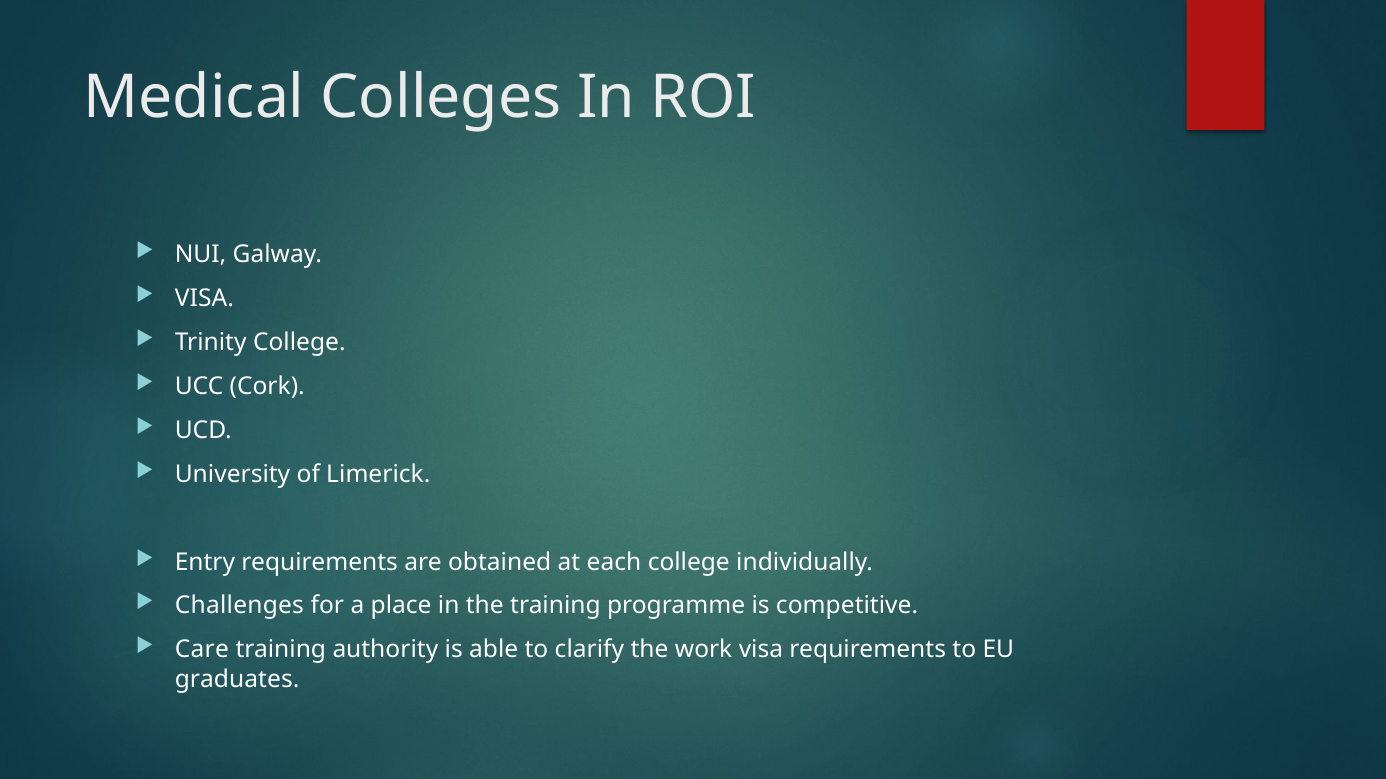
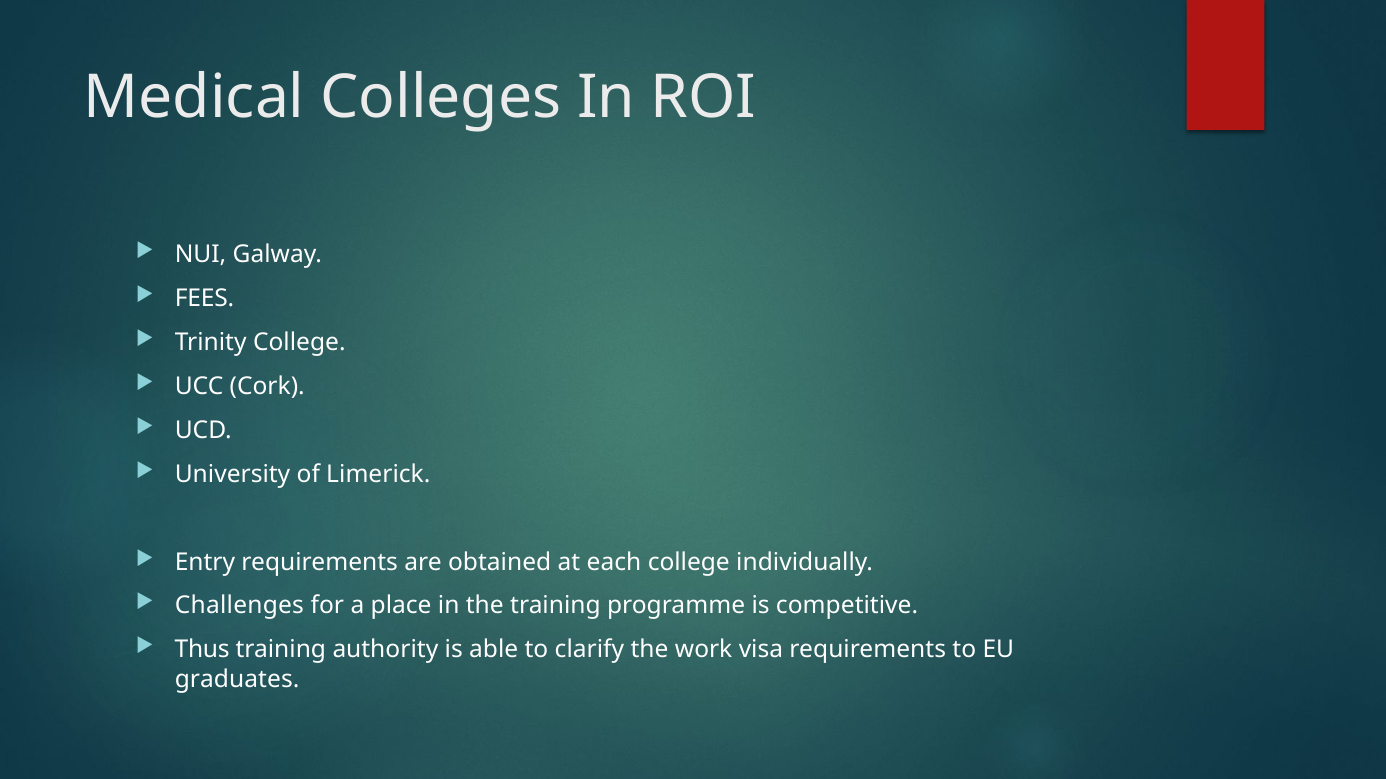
VISA: VISA -> FEES (205, 299)
Care: Care -> Thus (202, 650)
